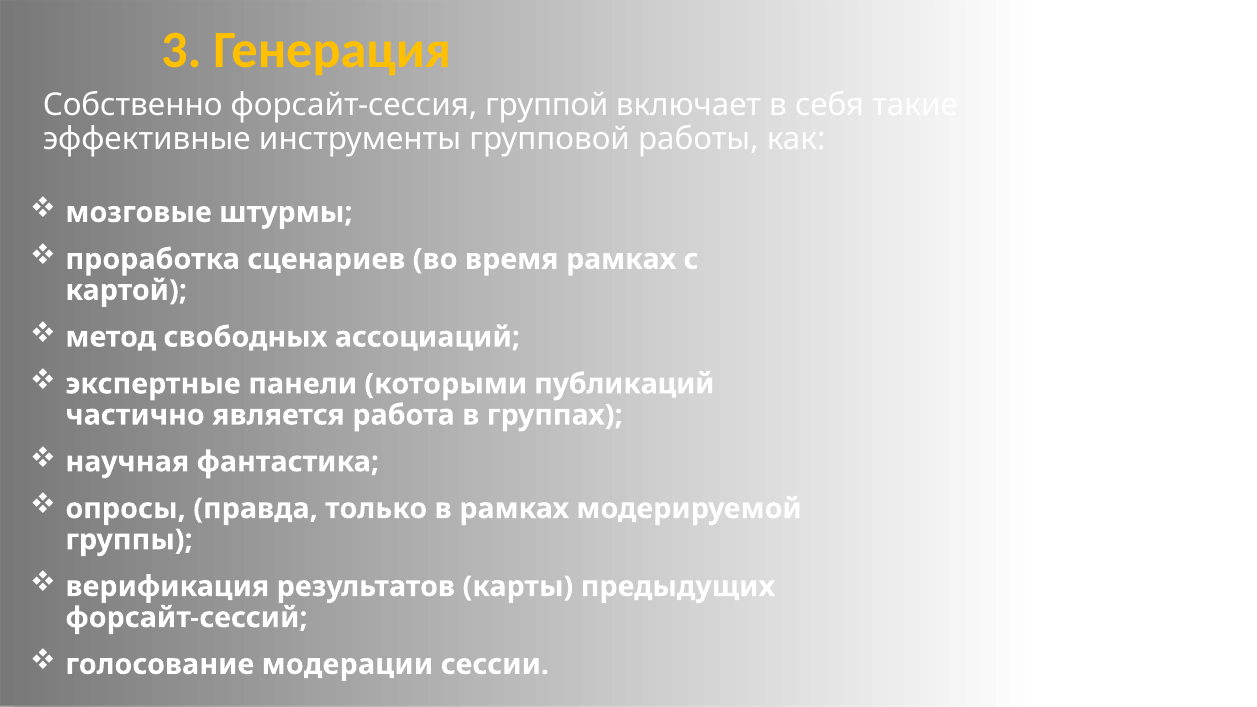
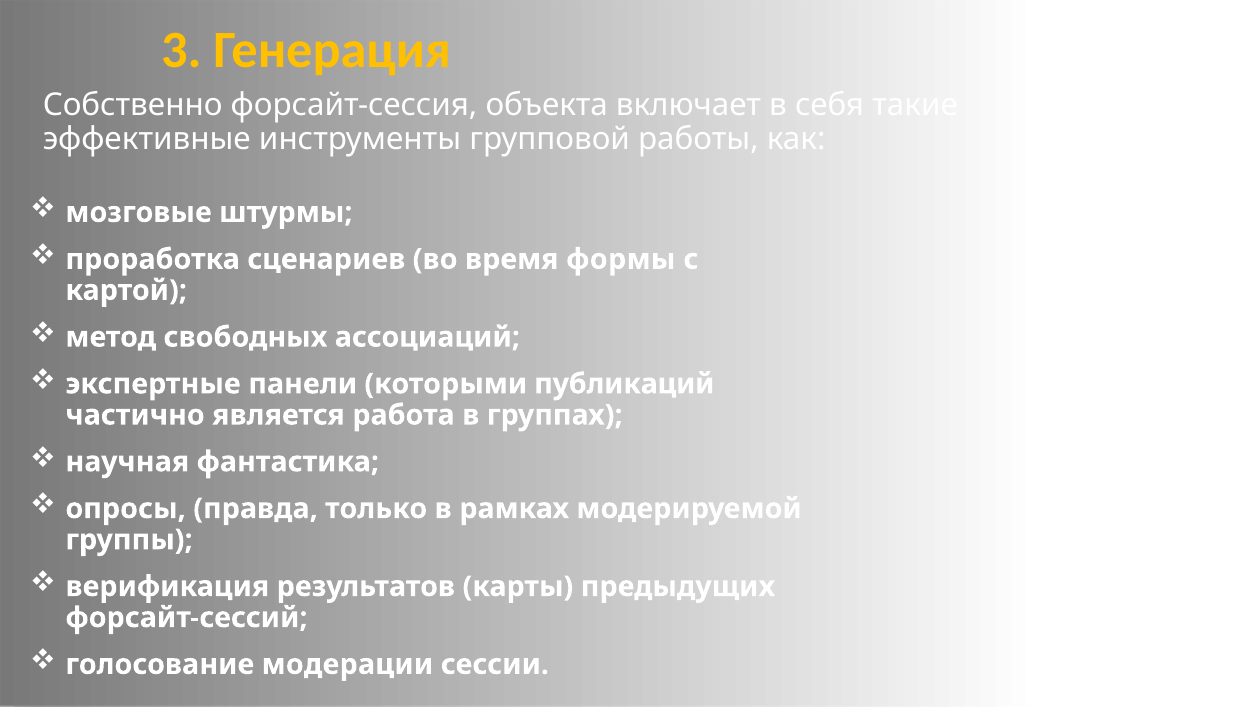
группой: группой -> объекта (547, 106)
время рамках: рамках -> формы (621, 259)
